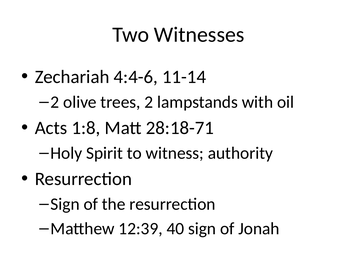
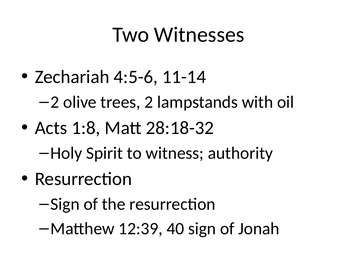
4:4-6: 4:4-6 -> 4:5-6 (136, 77)
28:18-71: 28:18-71 -> 28:18-32 (180, 128)
